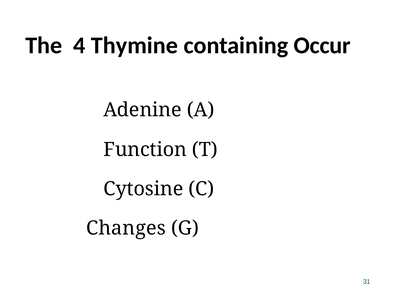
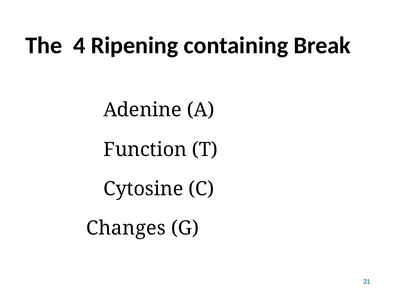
Thymine: Thymine -> Ripening (134, 46)
Occur: Occur -> Break (322, 46)
